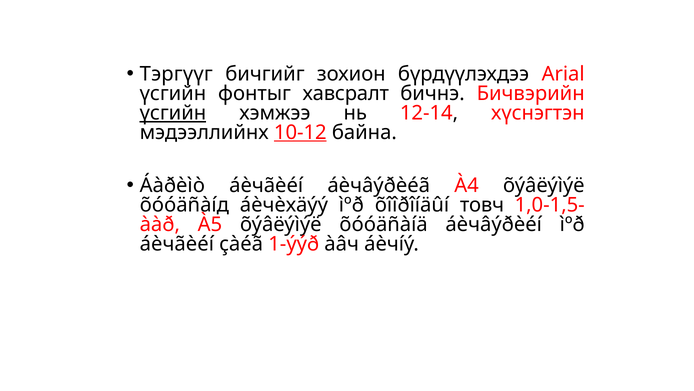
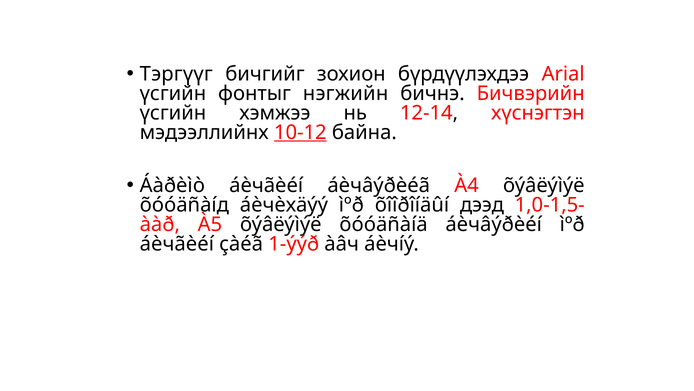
хавсралт: хавсралт -> нэгжийн (346, 93)
үсгийн underline: present -> none (173, 113)
товч: товч -> дээд (482, 205)
